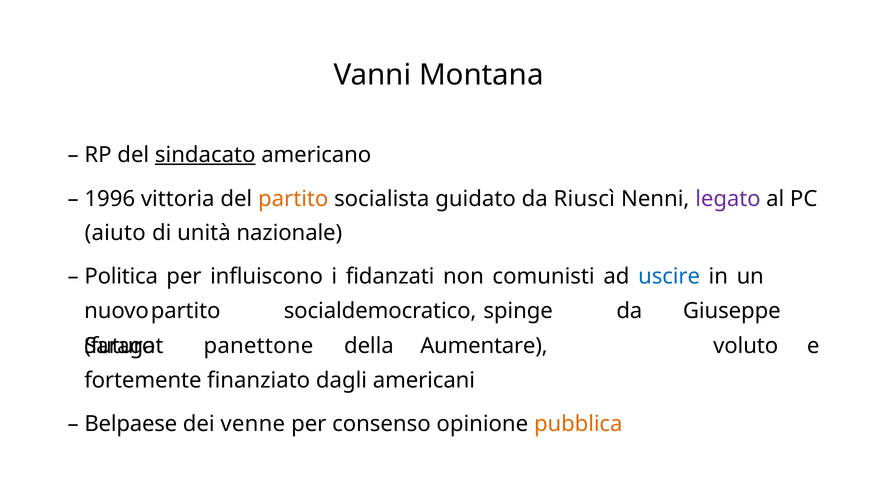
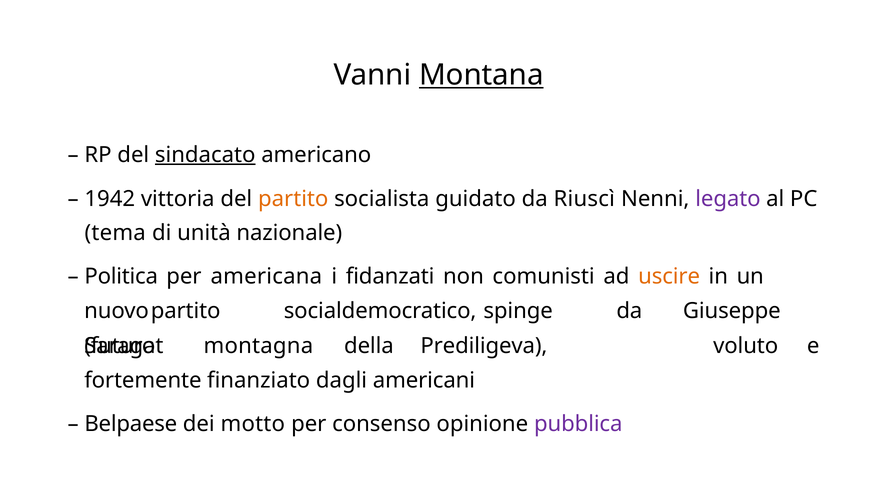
Montana underline: none -> present (481, 75)
1996: 1996 -> 1942 (110, 199)
aiuto: aiuto -> tema (115, 233)
influiscono: influiscono -> americana (266, 276)
uscire colour: blue -> orange (669, 276)
panettone: panettone -> montagna (258, 346)
Aumentare: Aumentare -> Prediligeva (484, 346)
venne: venne -> motto (253, 424)
pubblica colour: orange -> purple (578, 424)
